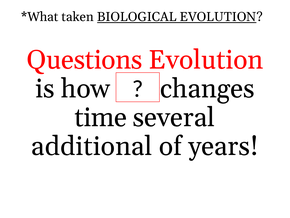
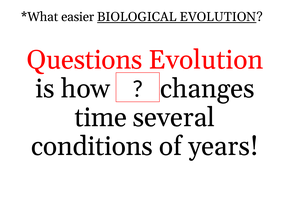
taken: taken -> easier (78, 17)
additional: additional -> conditions (92, 146)
